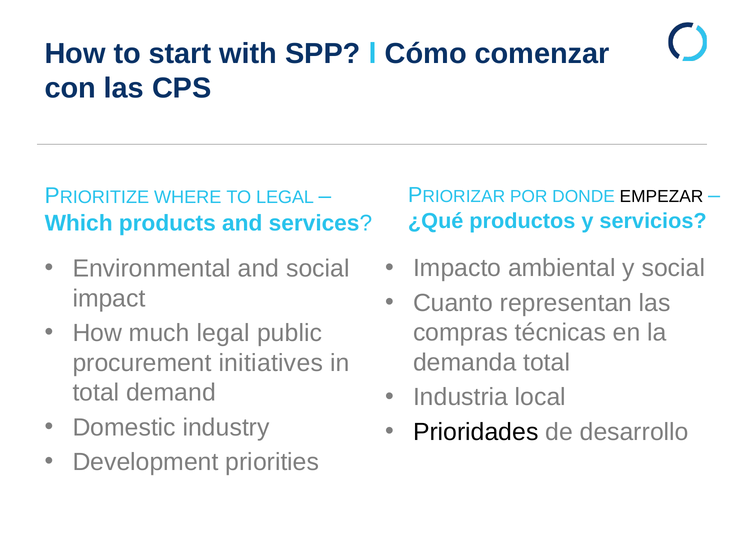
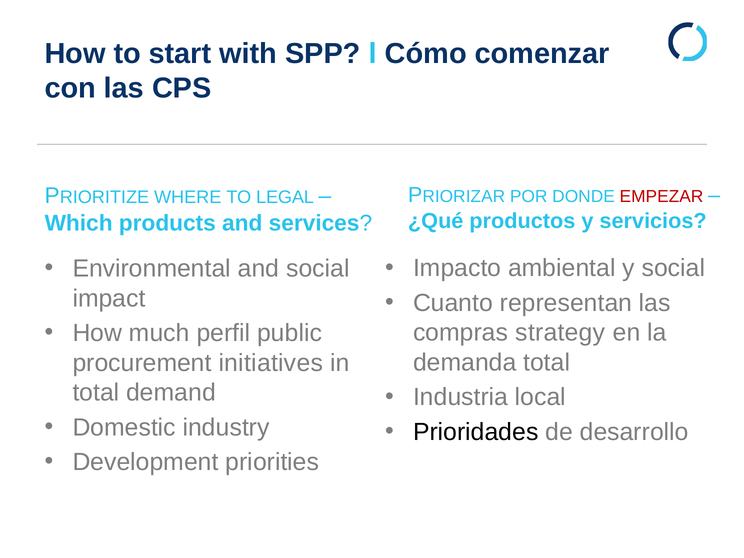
EMPEZAR colour: black -> red (661, 197)
much legal: legal -> perfil (223, 333)
técnicas: técnicas -> strategy (560, 333)
